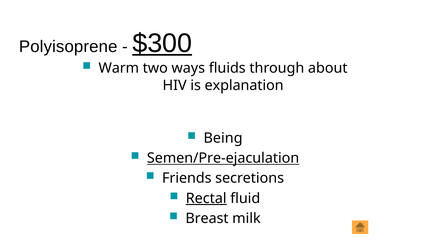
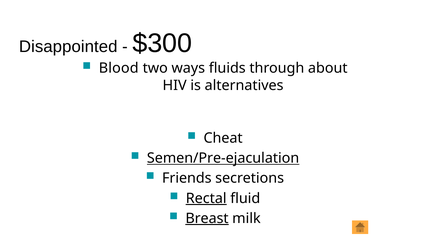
Polyisoprene: Polyisoprene -> Disappointed (68, 47)
$300 underline: present -> none (162, 43)
Warm: Warm -> Blood (119, 68)
explanation: explanation -> alternatives (244, 85)
Being: Being -> Cheat (223, 138)
Breast underline: none -> present (207, 218)
